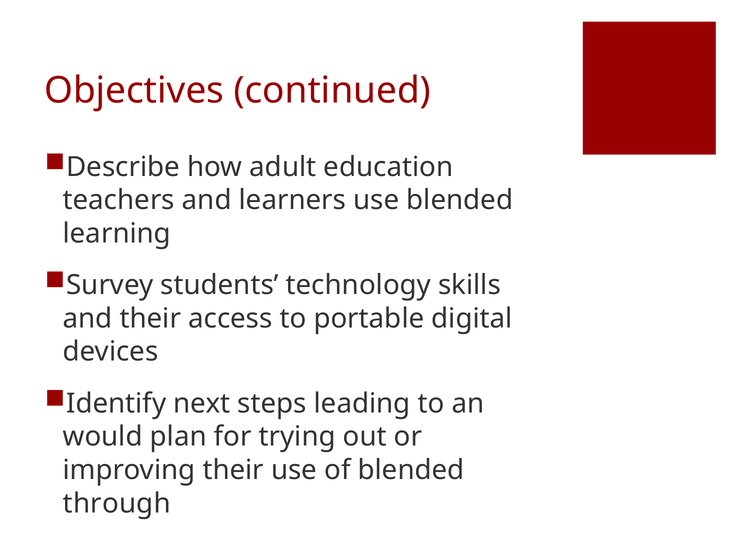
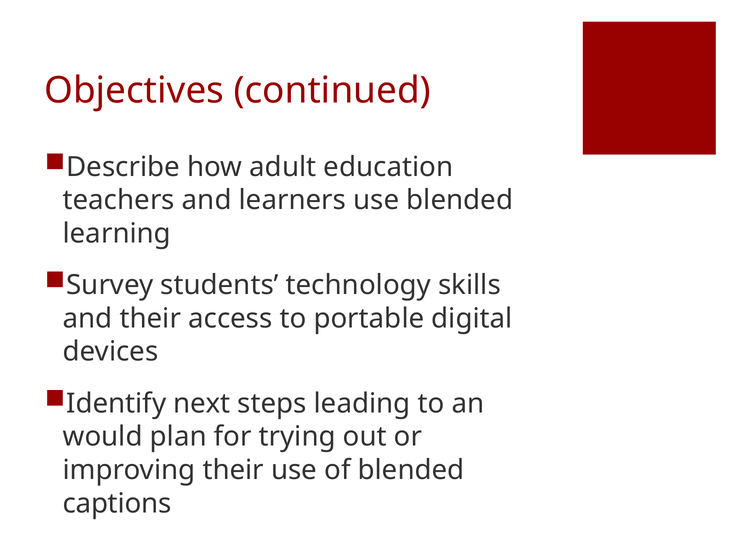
through: through -> captions (117, 504)
